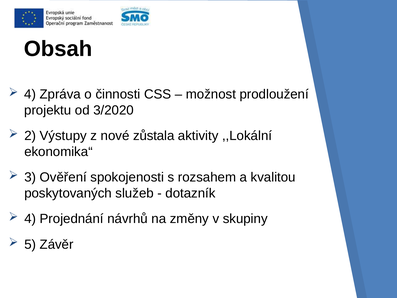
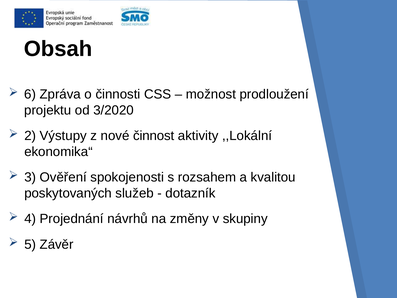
4: 4 -> 6 (30, 94)
zůstala: zůstala -> činnost (154, 136)
